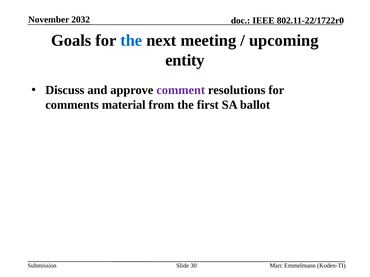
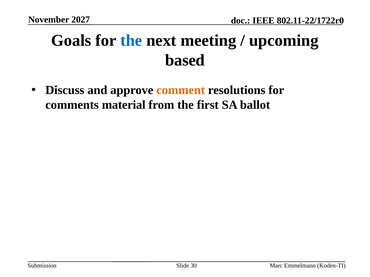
2032: 2032 -> 2027 (81, 20)
entity: entity -> based (185, 60)
comment colour: purple -> orange (181, 90)
